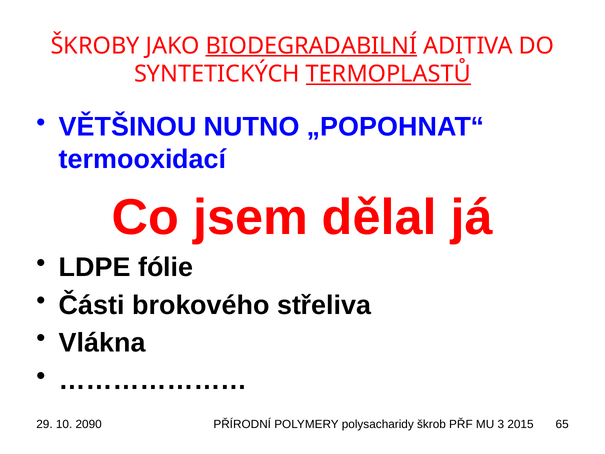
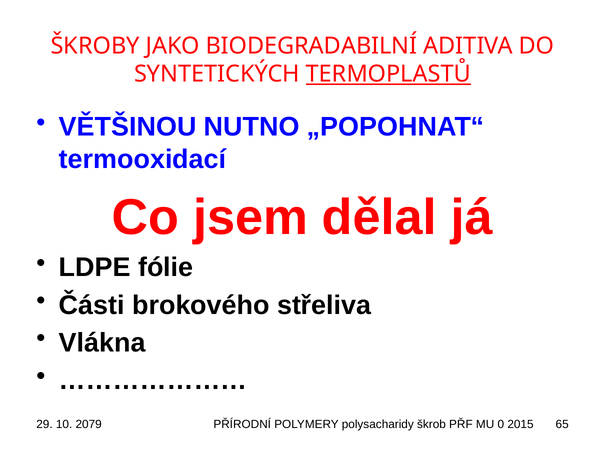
BIODEGRADABILNÍ underline: present -> none (311, 46)
2090: 2090 -> 2079 (89, 424)
3: 3 -> 0 (501, 424)
